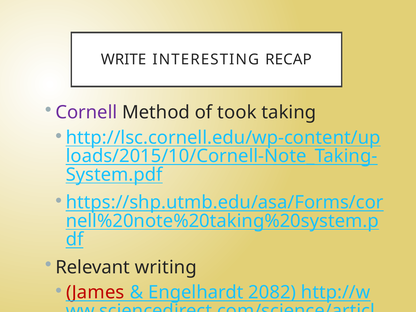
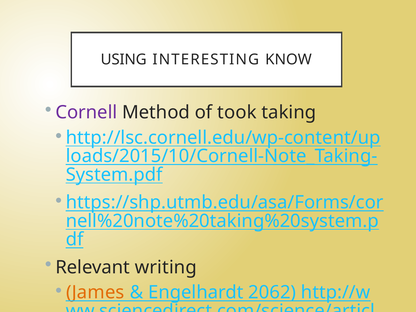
WRITE: WRITE -> USING (124, 59)
RECAP: RECAP -> KNOW (289, 59)
James colour: red -> orange (95, 292)
2082: 2082 -> 2062 (272, 292)
